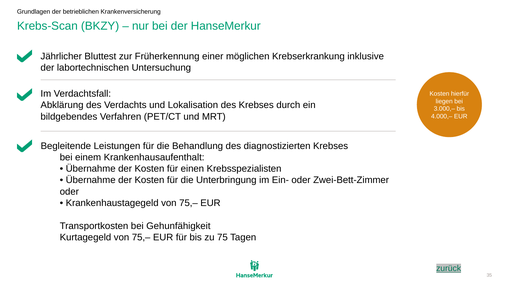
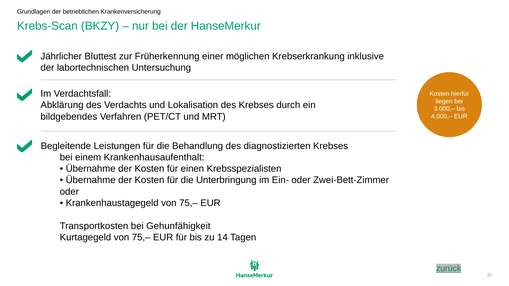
75: 75 -> 14 (222, 238)
